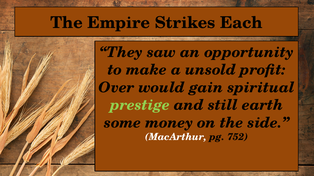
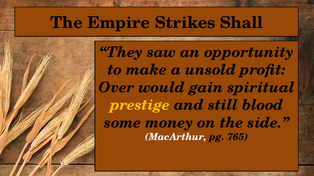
Each: Each -> Shall (241, 23)
prestige colour: light green -> yellow (140, 105)
earth: earth -> blood (263, 105)
752: 752 -> 765 (238, 137)
